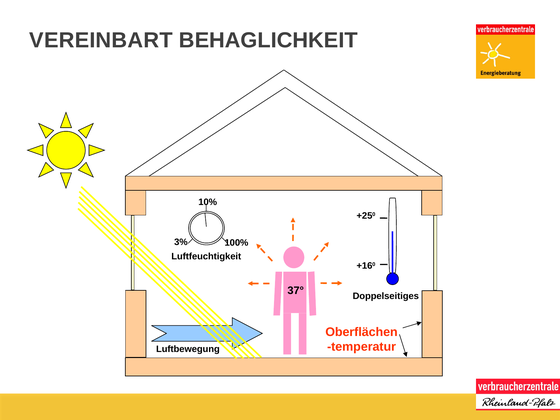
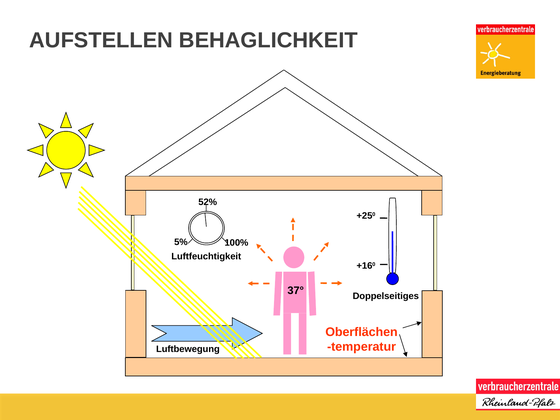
VEREINBART: VEREINBART -> AUFSTELLEN (101, 40)
10%: 10% -> 52% (208, 202)
3%: 3% -> 5% (181, 242)
